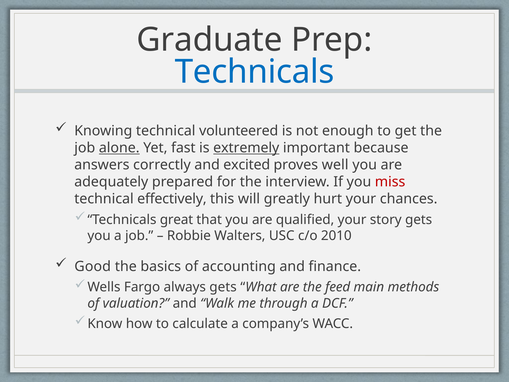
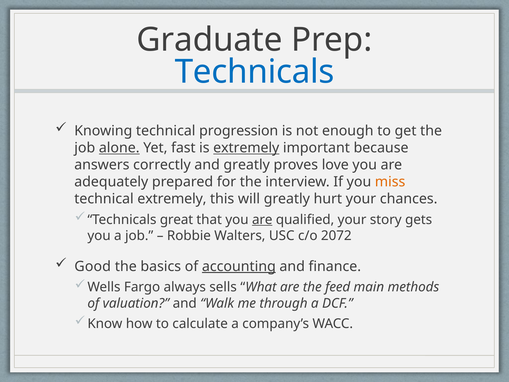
volunteered: volunteered -> progression (239, 131)
and excited: excited -> greatly (247, 165)
well: well -> love (335, 165)
miss colour: red -> orange (390, 182)
technical effectively: effectively -> extremely (172, 199)
are underline: none -> present (262, 219)
2010: 2010 -> 2072 (336, 236)
accounting underline: none -> present (239, 266)
always gets: gets -> sells (223, 287)
